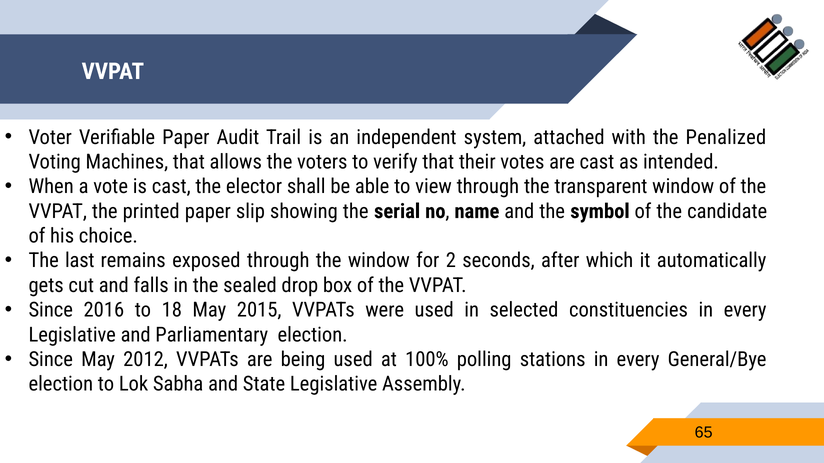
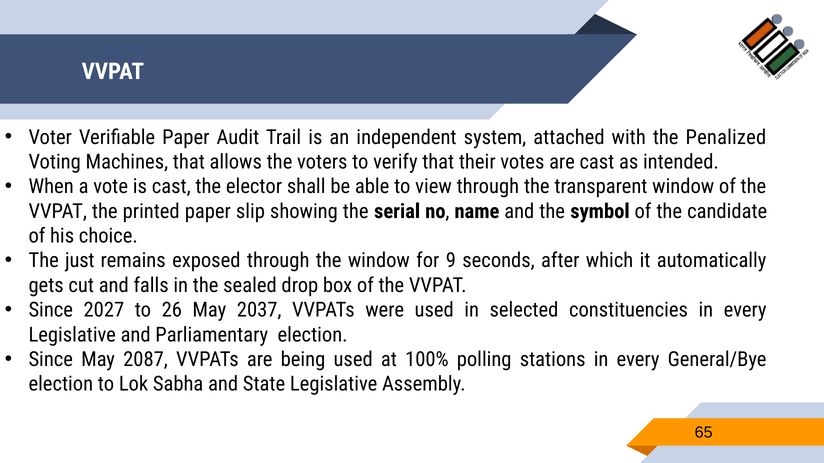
last: last -> just (80, 261)
2: 2 -> 9 (451, 261)
2016: 2016 -> 2027 (104, 310)
18: 18 -> 26 (172, 310)
2015: 2015 -> 2037 (259, 310)
2012: 2012 -> 2087 (146, 360)
